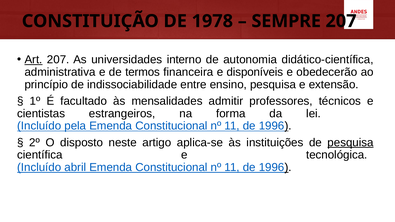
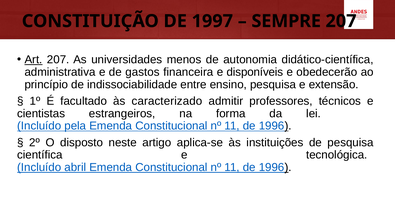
1978: 1978 -> 1997 (212, 21)
interno: interno -> menos (184, 60)
termos: termos -> gastos (143, 72)
mensalidades: mensalidades -> caracterizado (167, 101)
pesquisa underline: present -> none (350, 143)
